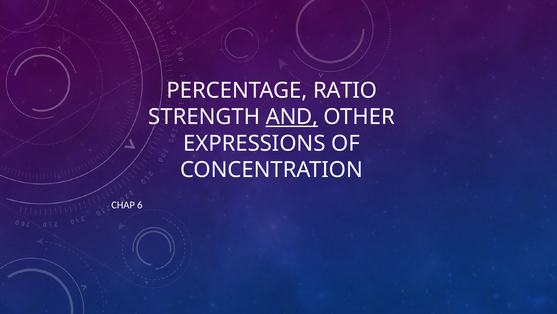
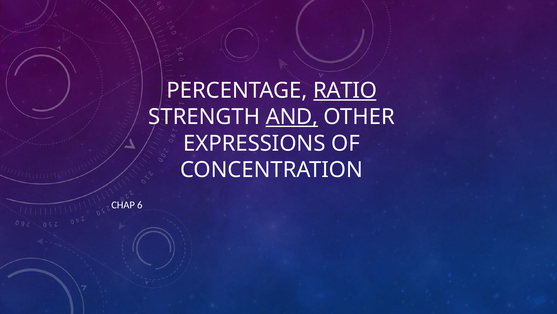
RATIO underline: none -> present (345, 90)
